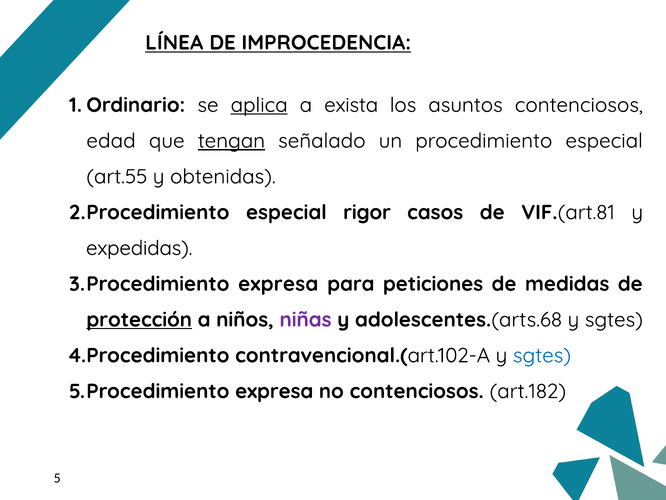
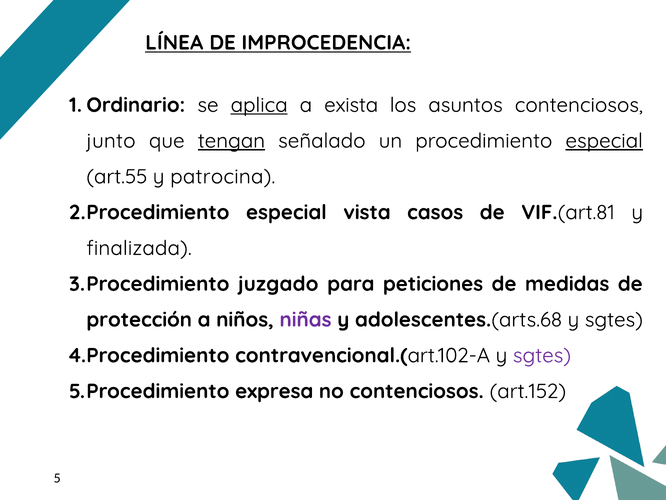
edad: edad -> junto (111, 141)
especial underline: none -> present (604, 141)
obtenidas: obtenidas -> patrocina (223, 176)
rigor: rigor -> vista (367, 212)
expedidas: expedidas -> finalizada (139, 248)
expresa: expresa -> juzgado (278, 284)
protección underline: present -> none (139, 319)
sgtes colour: blue -> purple (542, 355)
art.182: art.182 -> art.152 (528, 391)
